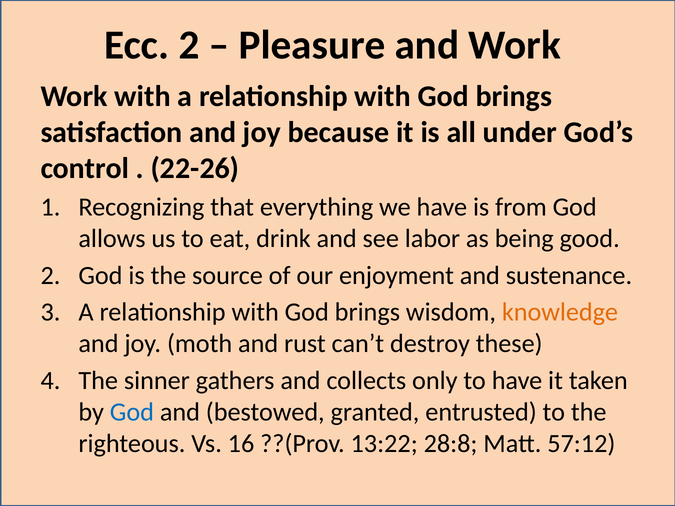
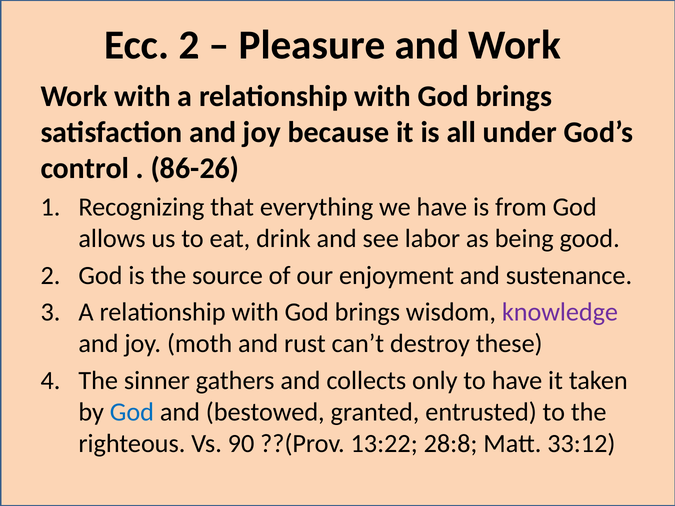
22-26: 22-26 -> 86-26 (195, 169)
knowledge colour: orange -> purple (560, 312)
16: 16 -> 90 (241, 444)
57:12: 57:12 -> 33:12 (581, 444)
